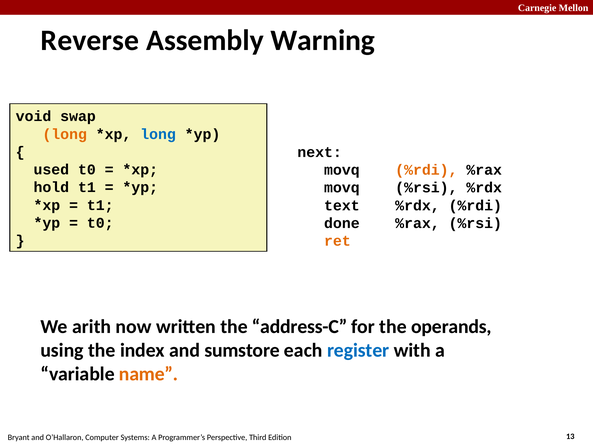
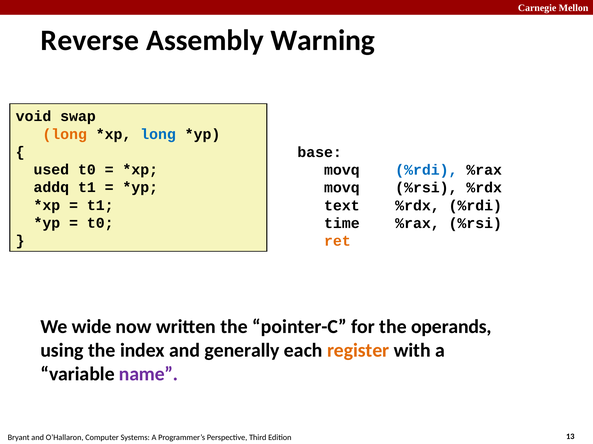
next: next -> base (320, 152)
%rdi colour: orange -> blue (426, 170)
hold: hold -> addq (51, 188)
done: done -> time (342, 224)
arith: arith -> wide (92, 327)
address-C: address-C -> pointer-C (299, 327)
sumstore: sumstore -> generally (242, 351)
register colour: blue -> orange (358, 351)
name colour: orange -> purple (149, 375)
